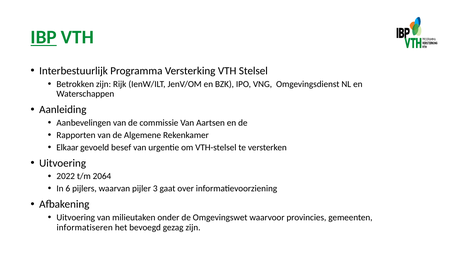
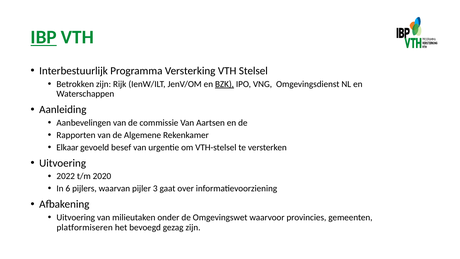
BZK underline: none -> present (225, 84)
2064: 2064 -> 2020 (102, 176)
informatiseren: informatiseren -> platformiseren (85, 227)
